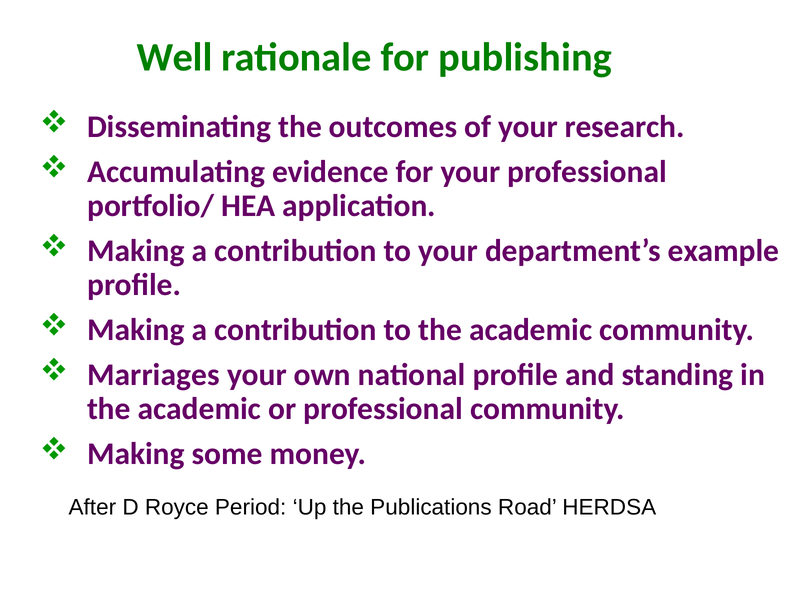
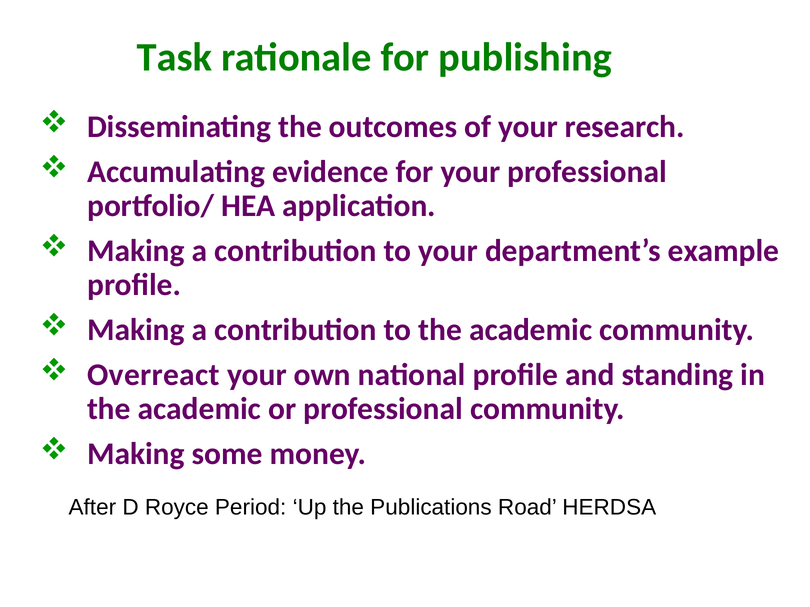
Well: Well -> Task (174, 57)
Marriages: Marriages -> Overreact (153, 375)
